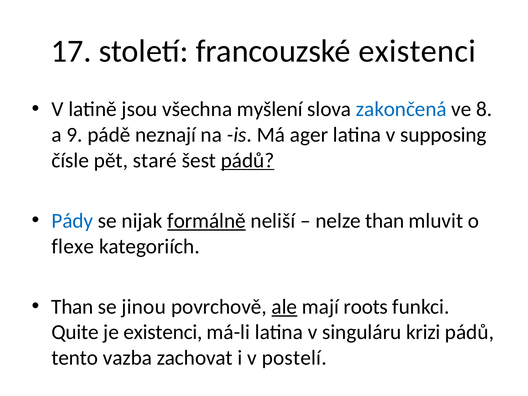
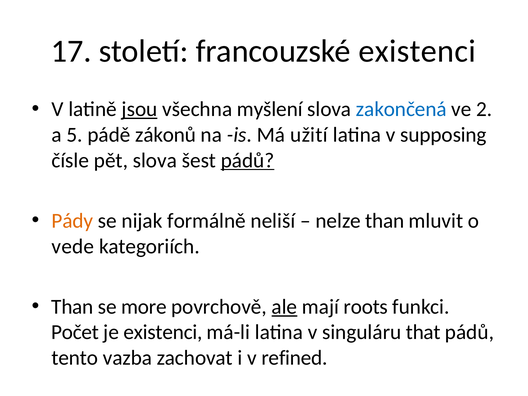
jsou underline: none -> present (140, 109)
8: 8 -> 2 (484, 109)
9: 9 -> 5 (75, 135)
neznají: neznají -> zákonů (166, 135)
ager: ager -> užití (309, 135)
pět staré: staré -> slova (155, 160)
Pády colour: blue -> orange (72, 221)
formálně underline: present -> none (207, 221)
flexe: flexe -> vede (73, 246)
jinou: jinou -> more (144, 307)
Quite: Quite -> Počet (75, 332)
krizi: krizi -> that (423, 332)
postelí: postelí -> refined (295, 358)
